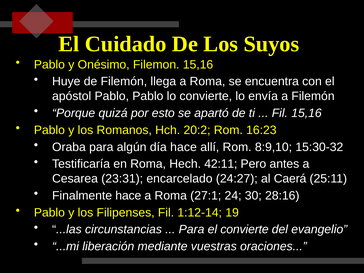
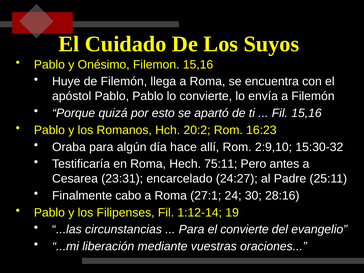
8:9,10: 8:9,10 -> 2:9,10 (274, 147)
42:11: 42:11 -> 75:11 (221, 164)
Caerá: Caerá -> Padre (290, 179)
Finalmente hace: hace -> cabo (128, 196)
